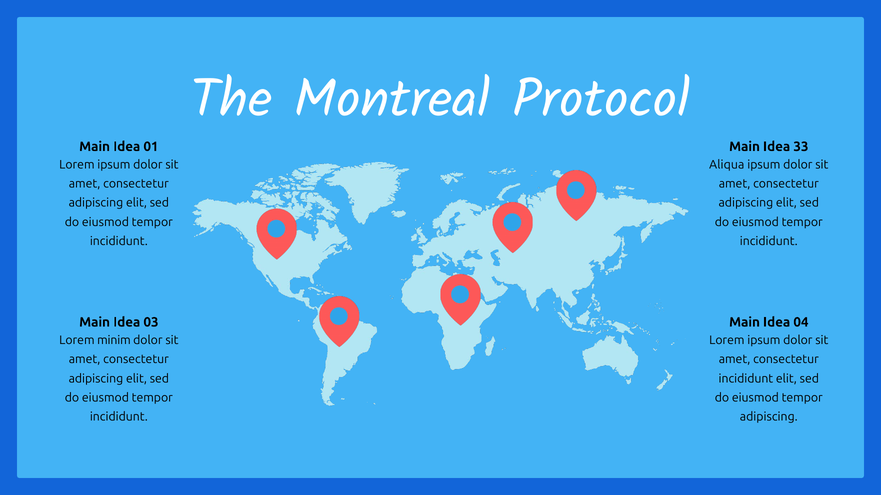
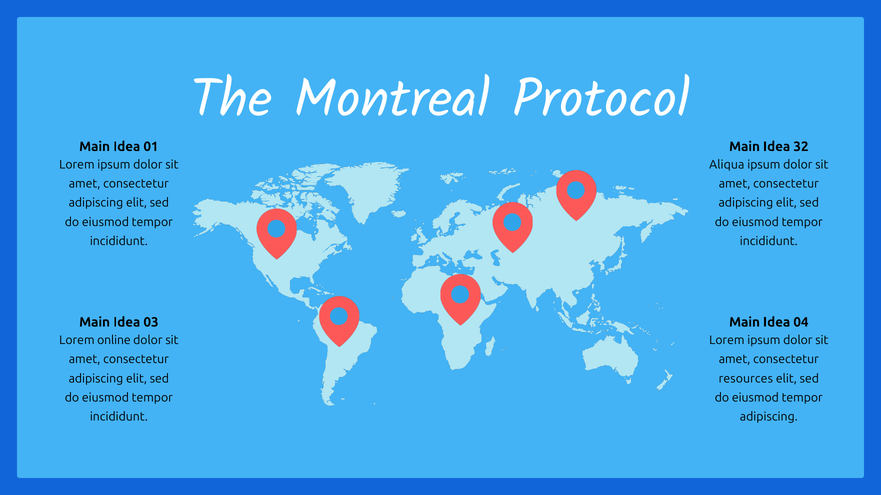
33: 33 -> 32 (801, 147)
minim: minim -> online (114, 341)
incididunt: incididunt -> resources (746, 379)
